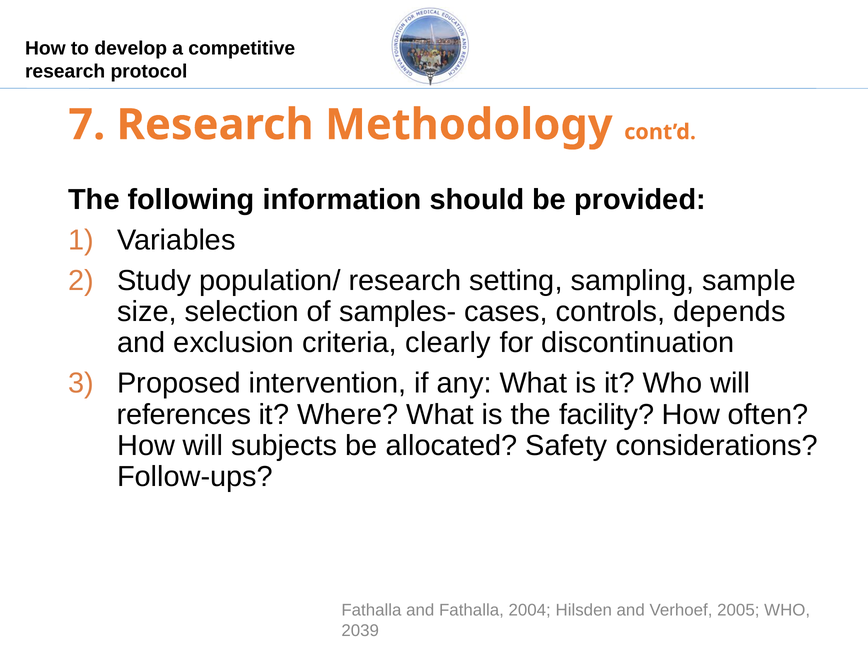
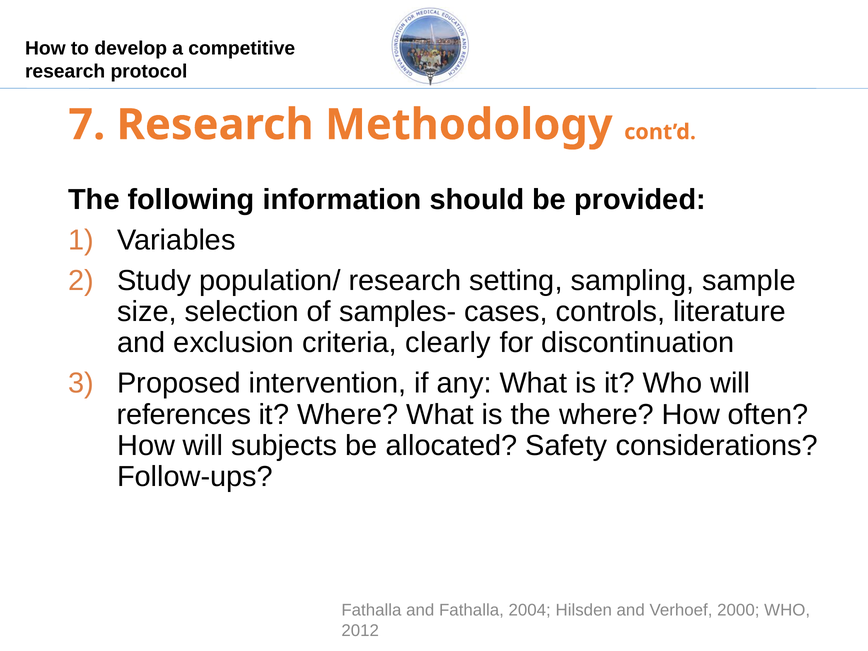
depends: depends -> literature (730, 312)
the facility: facility -> where (606, 414)
2005: 2005 -> 2000 (738, 610)
2039: 2039 -> 2012 (360, 630)
